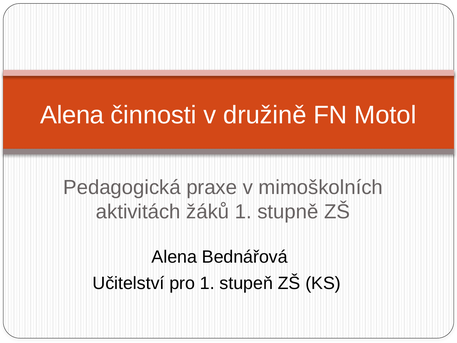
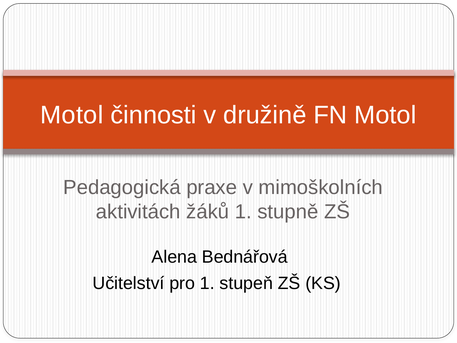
Alena: Alena -> Motol (72, 115)
